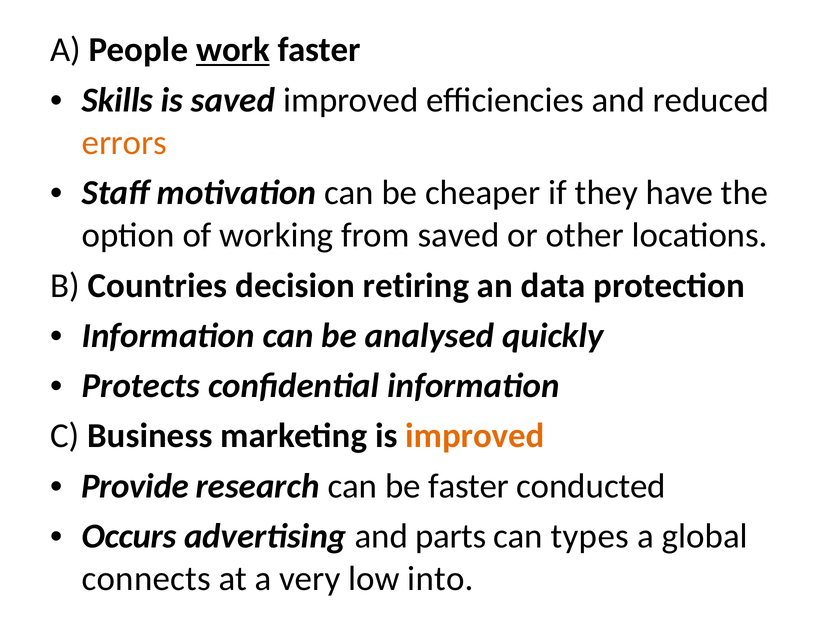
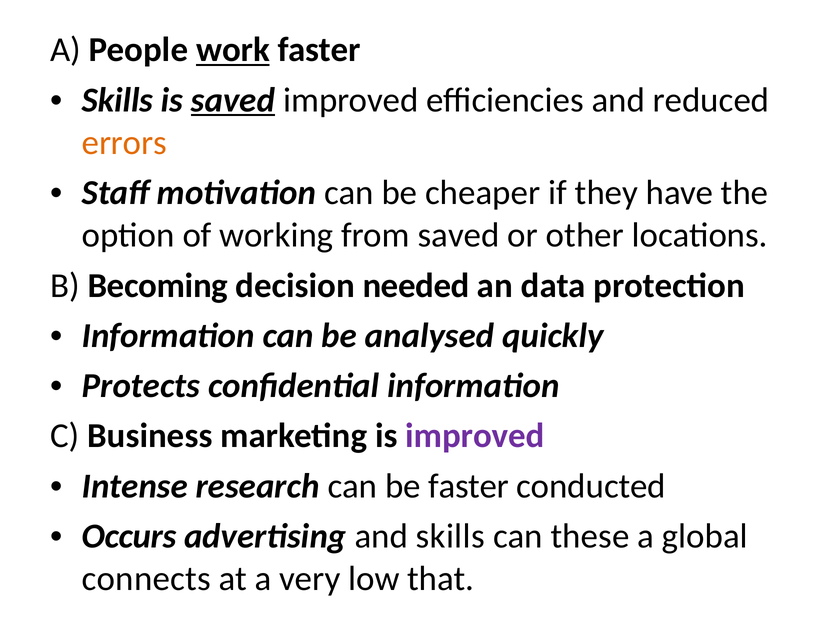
saved underline: none -> present (233, 100)
Countries: Countries -> Becoming (158, 286)
retiring: retiring -> needed (416, 286)
improved colour: orange -> purple (475, 436)
Provide: Provide -> Intense (135, 486)
and parts: parts -> skills (450, 536)
types: types -> these (590, 536)
into: into -> that (441, 579)
